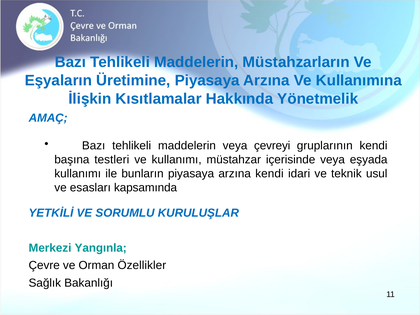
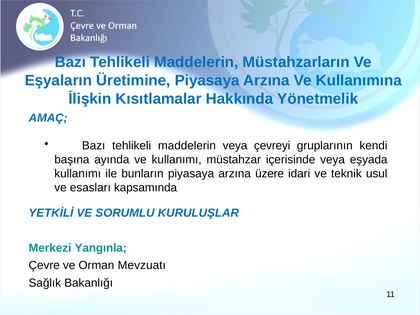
testleri: testleri -> ayında (112, 160)
arzına kendi: kendi -> üzere (270, 174)
Özellikler: Özellikler -> Mevzuatı (142, 265)
